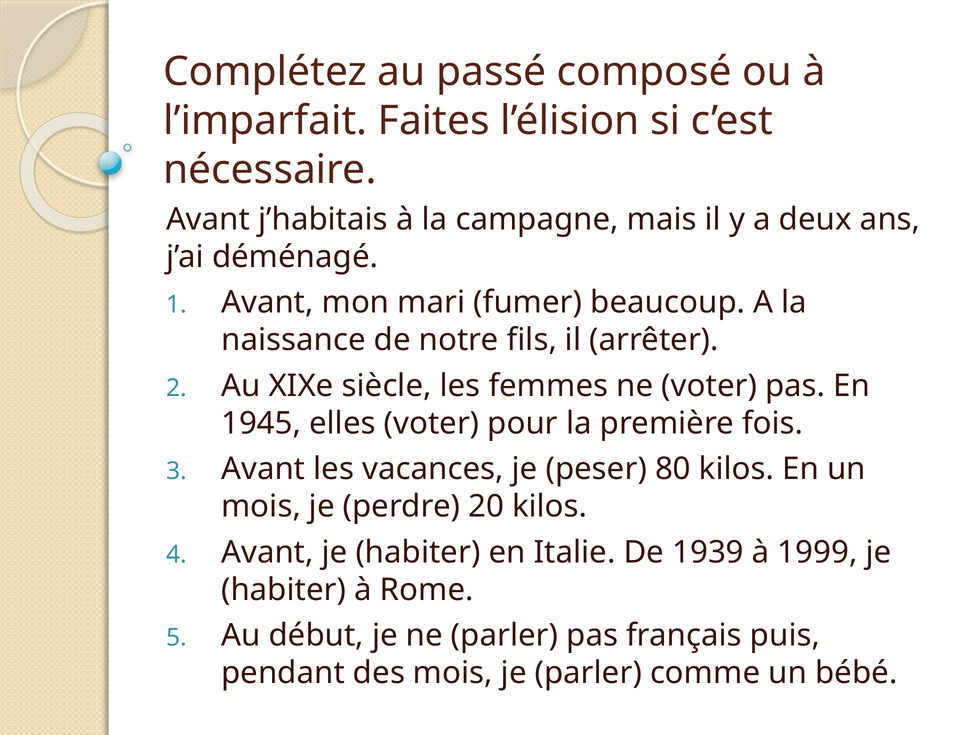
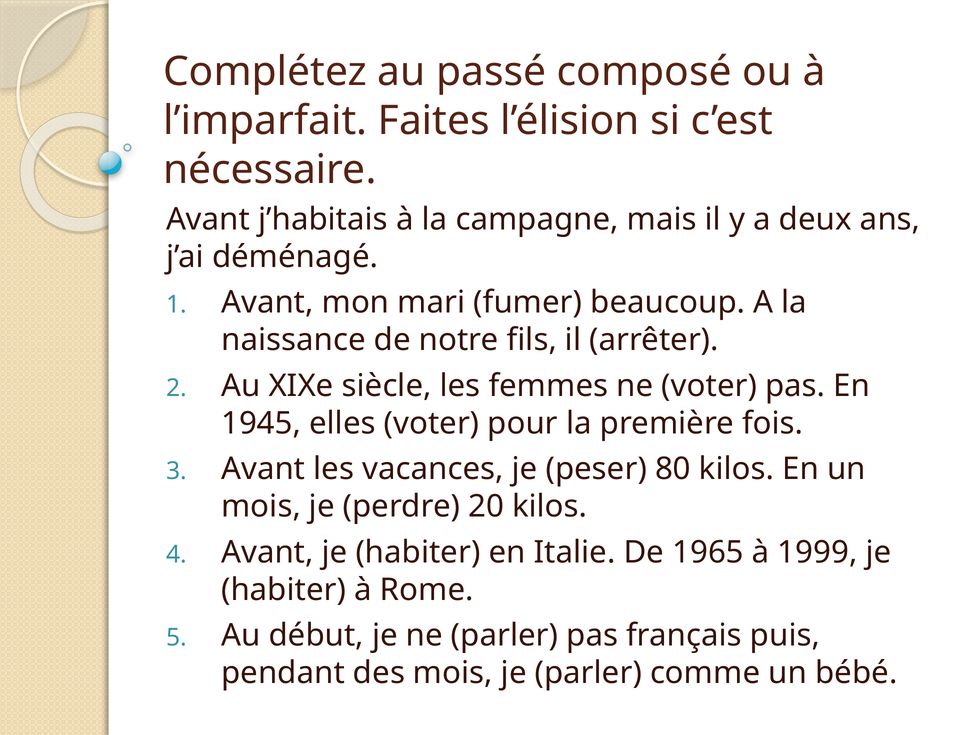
1939: 1939 -> 1965 (708, 552)
